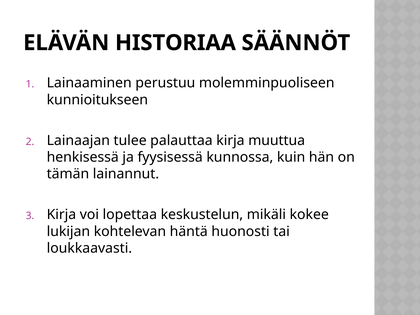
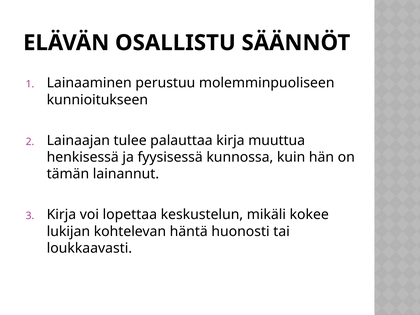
HISTORIAA: HISTORIAA -> OSALLISTU (175, 43)
